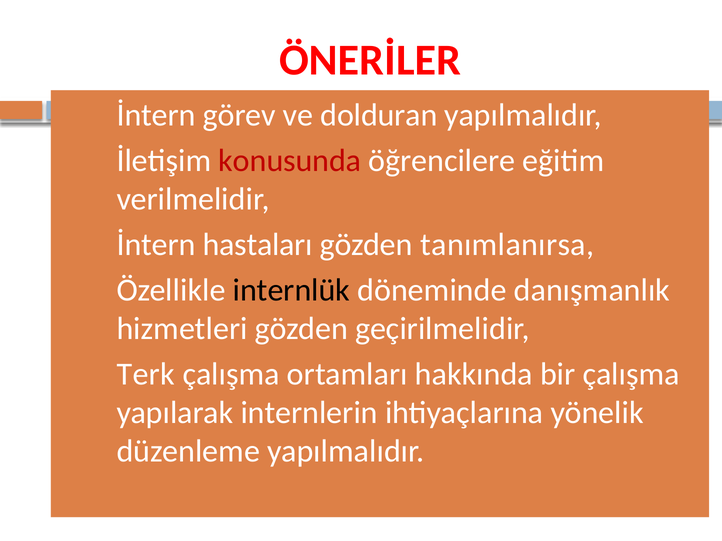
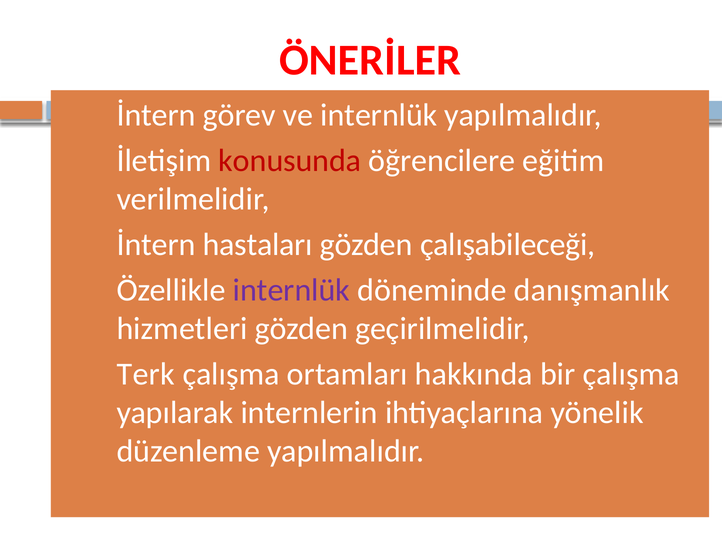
ve dolduran: dolduran -> internlük (379, 115)
tanımlanırsa: tanımlanırsa -> çalışabileceği (508, 245)
internlük colour: black -> purple (291, 290)
